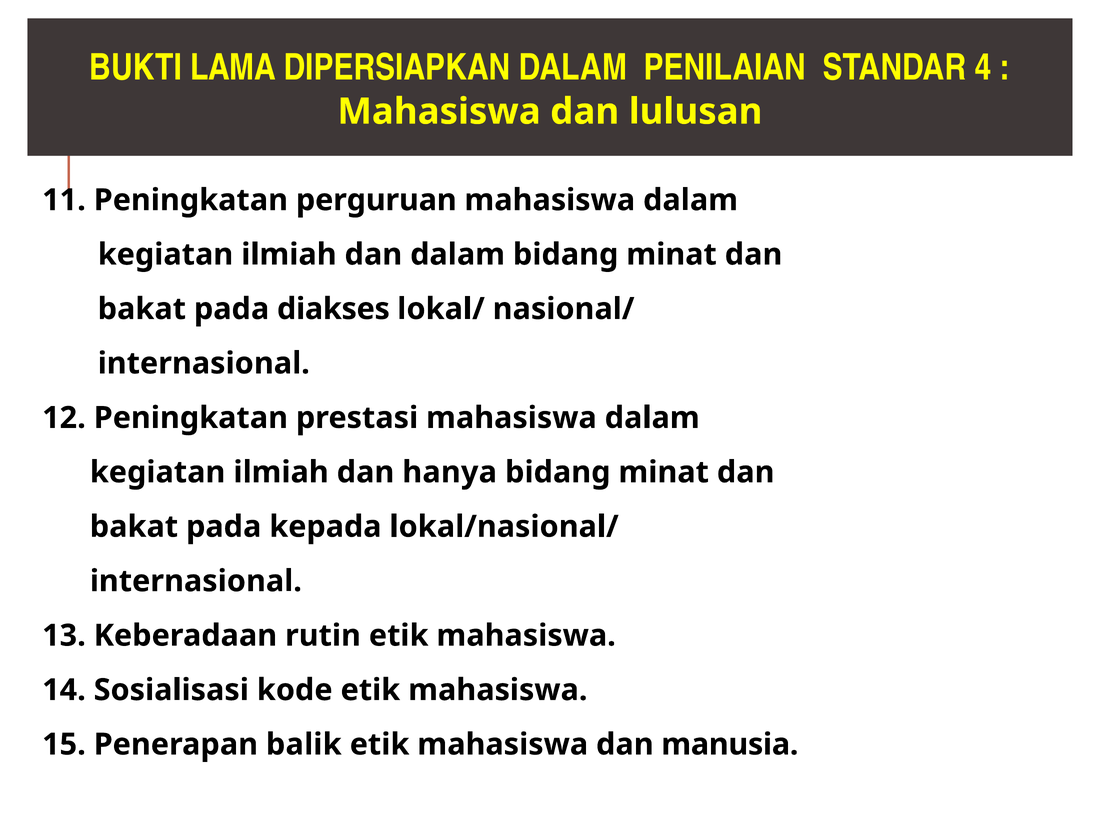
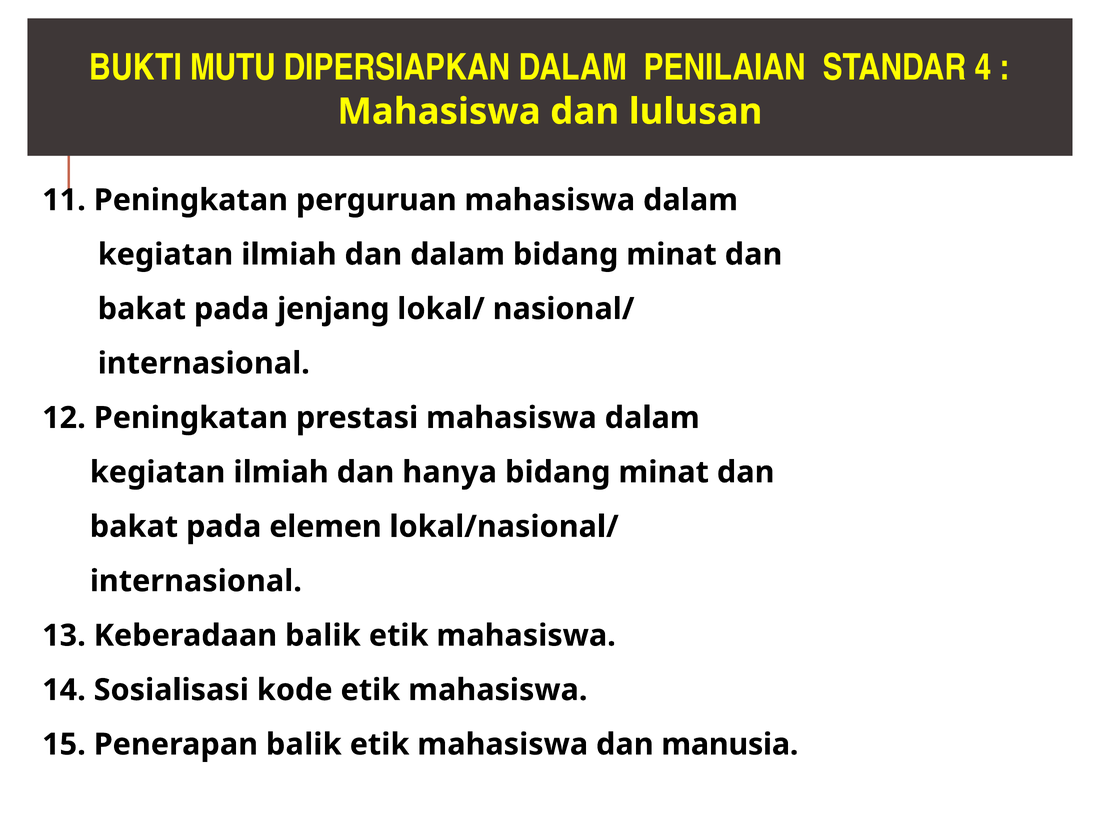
LAMA: LAMA -> MUTU (233, 68)
diakses: diakses -> jenjang (333, 309)
kepada: kepada -> elemen (325, 527)
Keberadaan rutin: rutin -> balik (323, 636)
